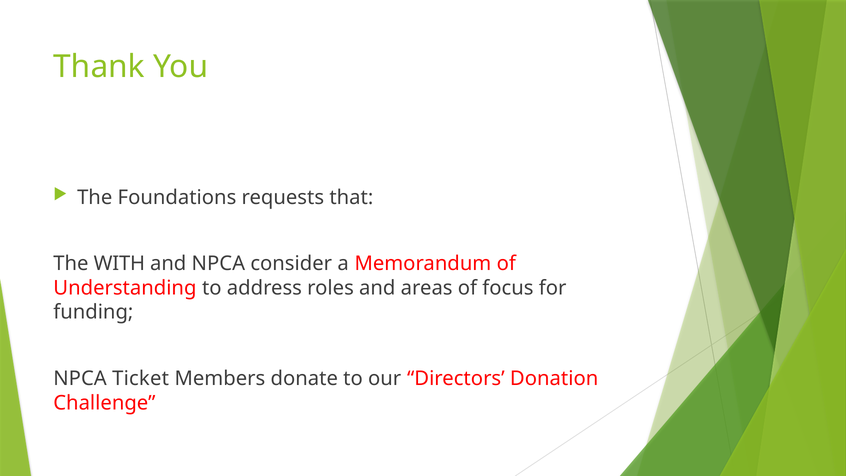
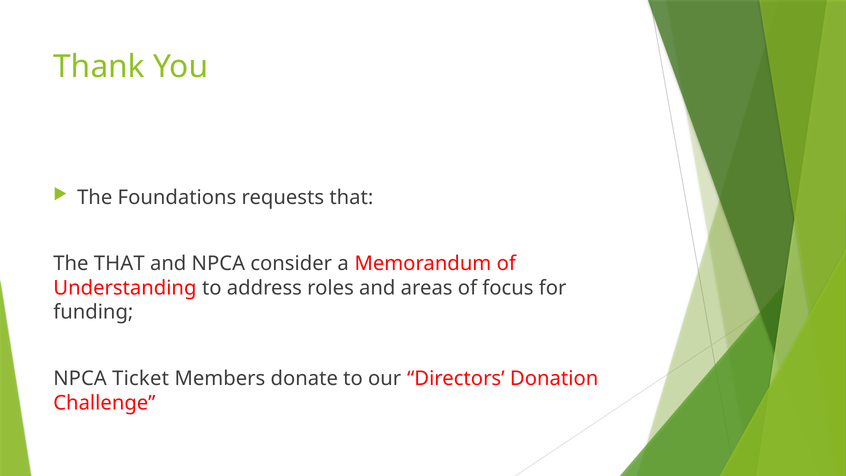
The WITH: WITH -> THAT (119, 264)
